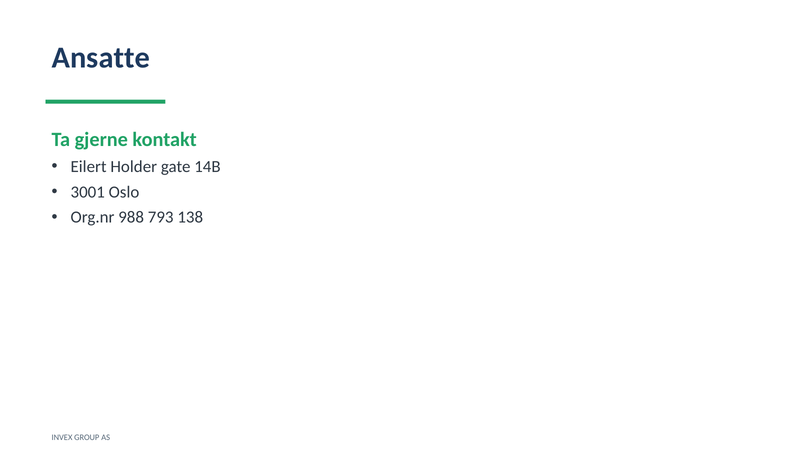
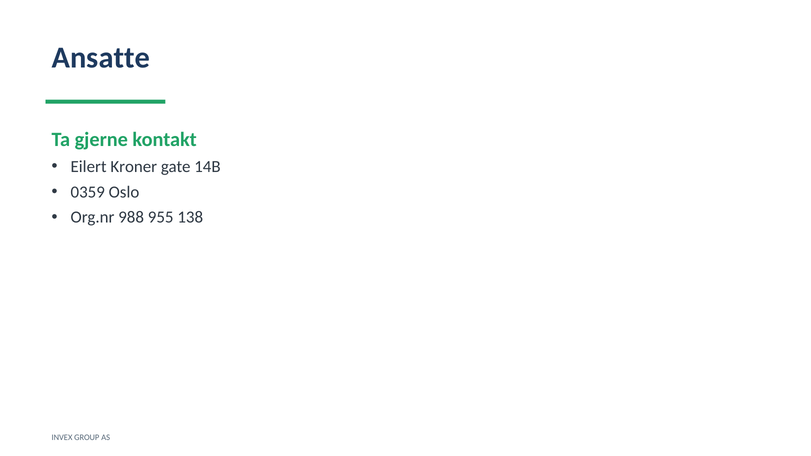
Holder: Holder -> Kroner (134, 167)
3001: 3001 -> 0359 (88, 192)
793: 793 -> 955 (161, 217)
